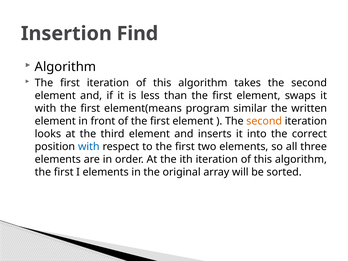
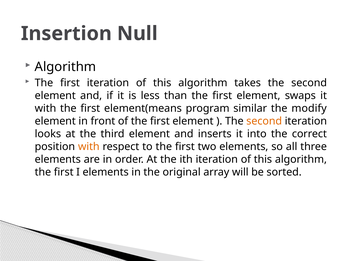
Find: Find -> Null (137, 34)
written: written -> modify (309, 108)
with colour: blue -> orange (89, 147)
